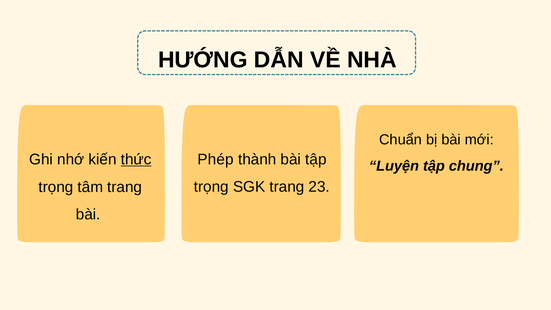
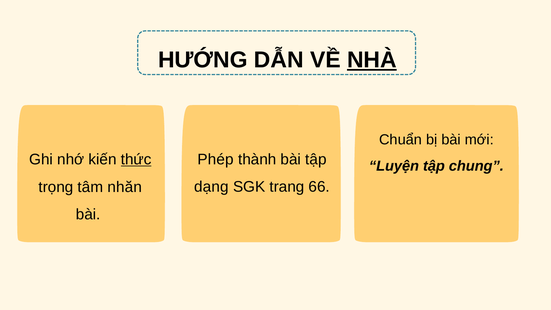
NHÀ underline: none -> present (372, 60)
tâm trang: trang -> nhăn (125, 187)
trọng: trọng -> dạng (211, 187)
23: 23 -> 66 (319, 187)
